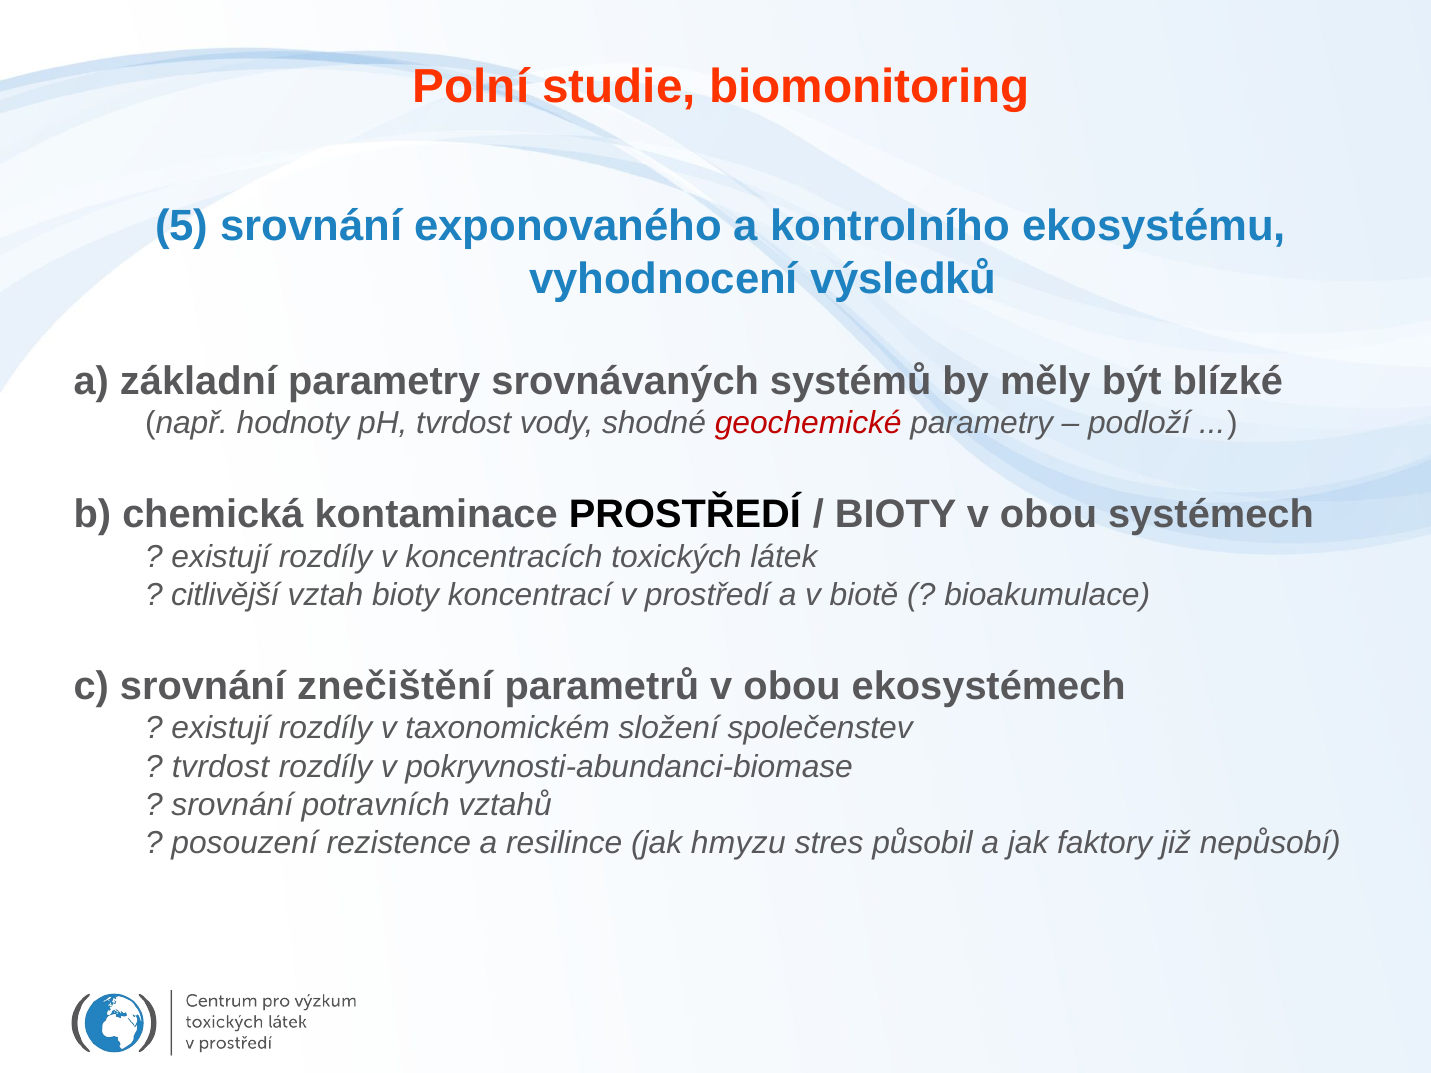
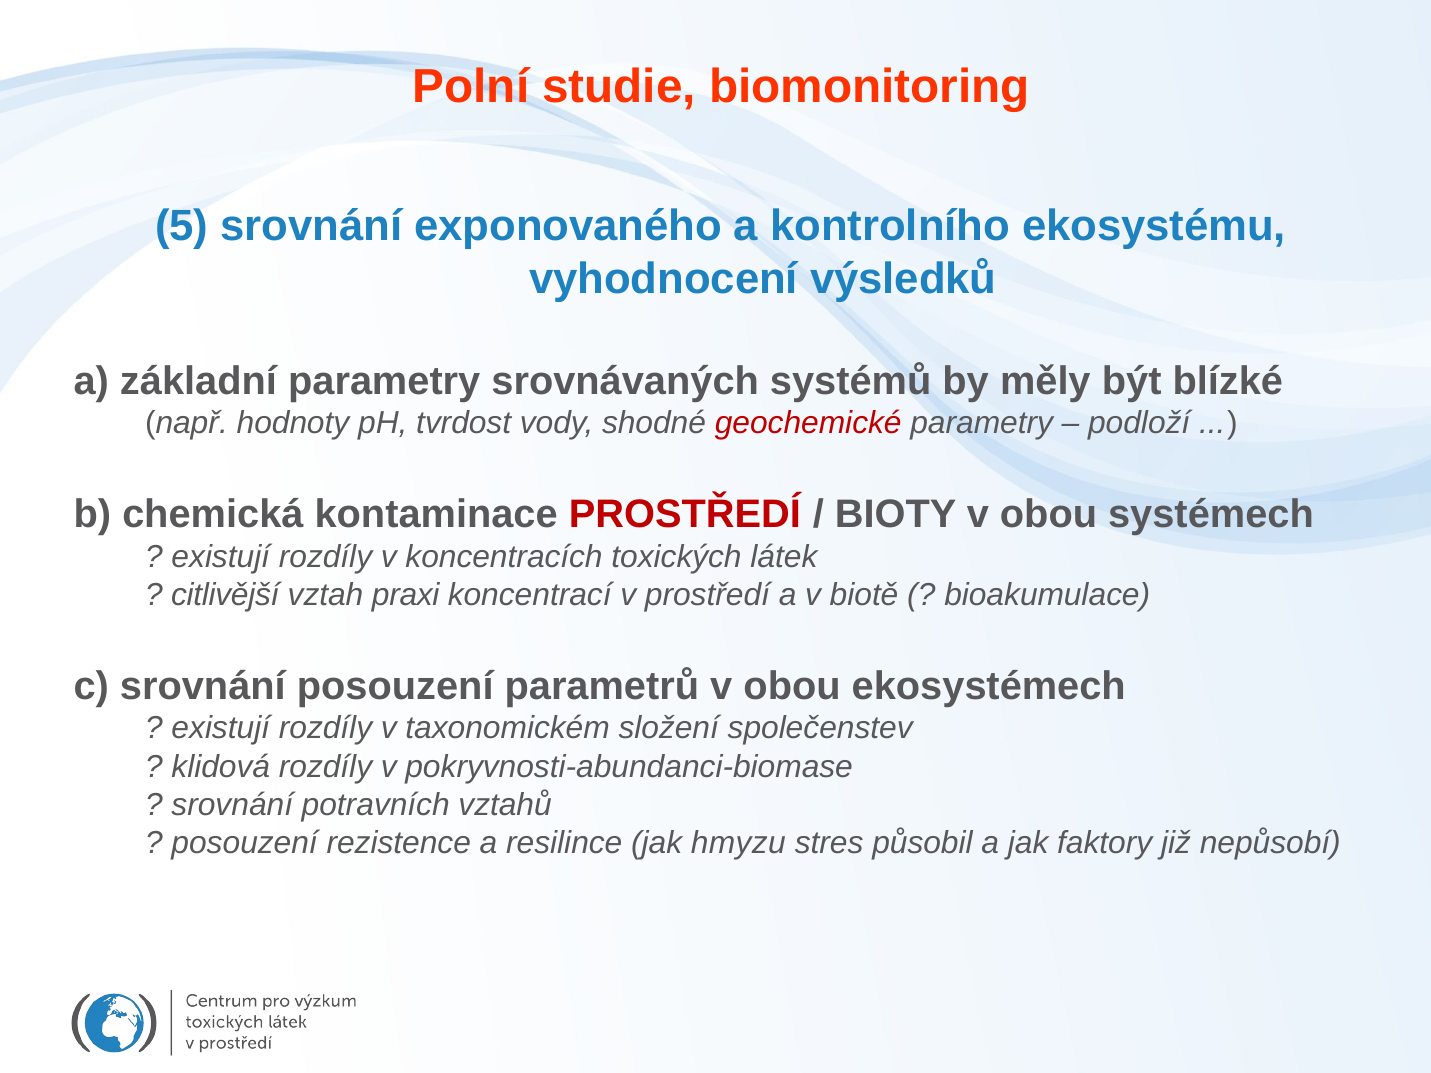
PROSTŘEDÍ colour: black -> red (685, 515)
vztah bioty: bioty -> praxi (406, 595)
srovnání znečištění: znečištění -> posouzení (395, 686)
tvrdost: tvrdost -> klidová (221, 767)
